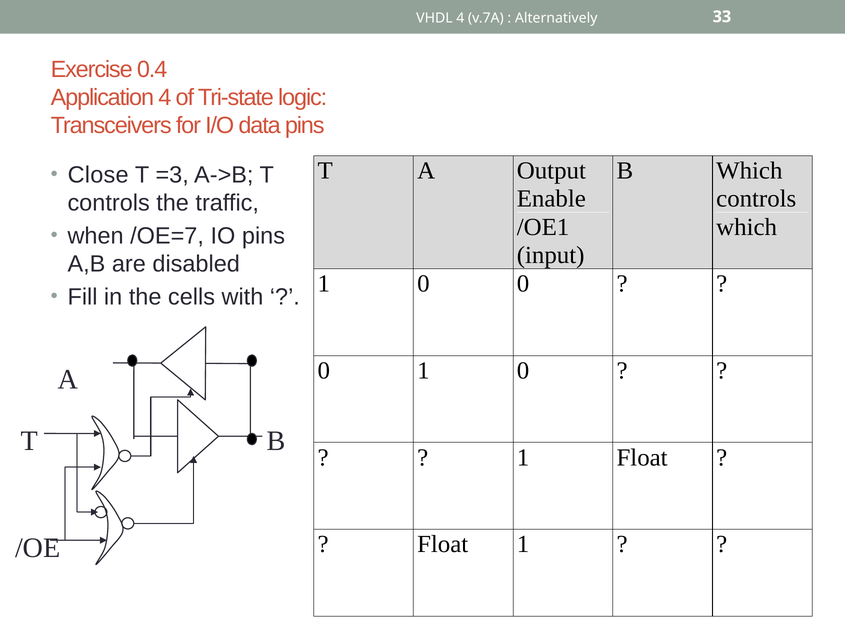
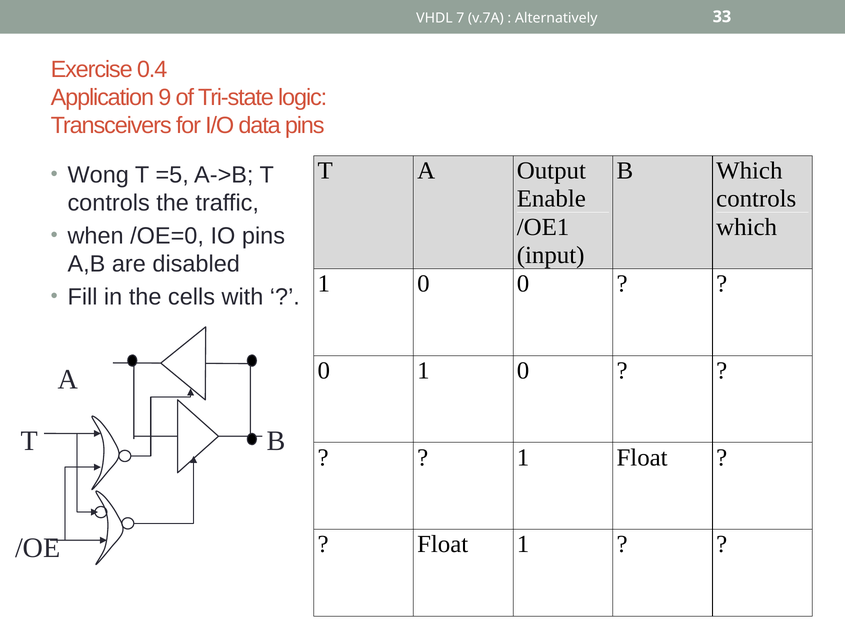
VHDL 4: 4 -> 7 (460, 18)
Application 4: 4 -> 9 (165, 97)
Close: Close -> Wong (98, 175)
=3: =3 -> =5 (172, 175)
/OE=7: /OE=7 -> /OE=0 (167, 236)
